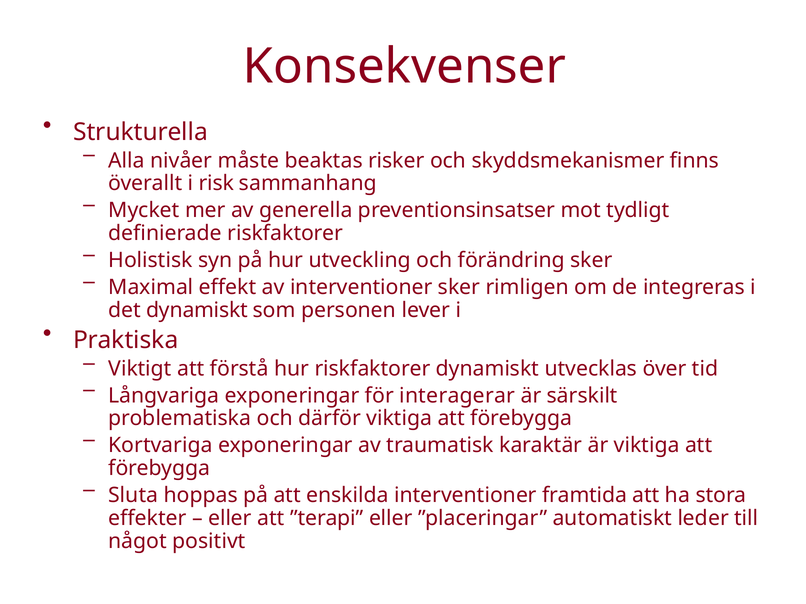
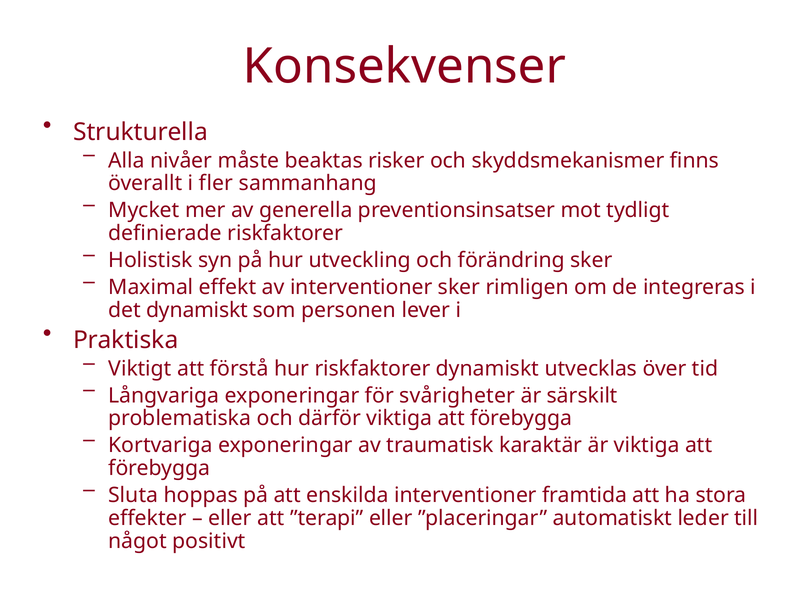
risk: risk -> fler (216, 184)
interagerar: interagerar -> svårigheter (457, 396)
